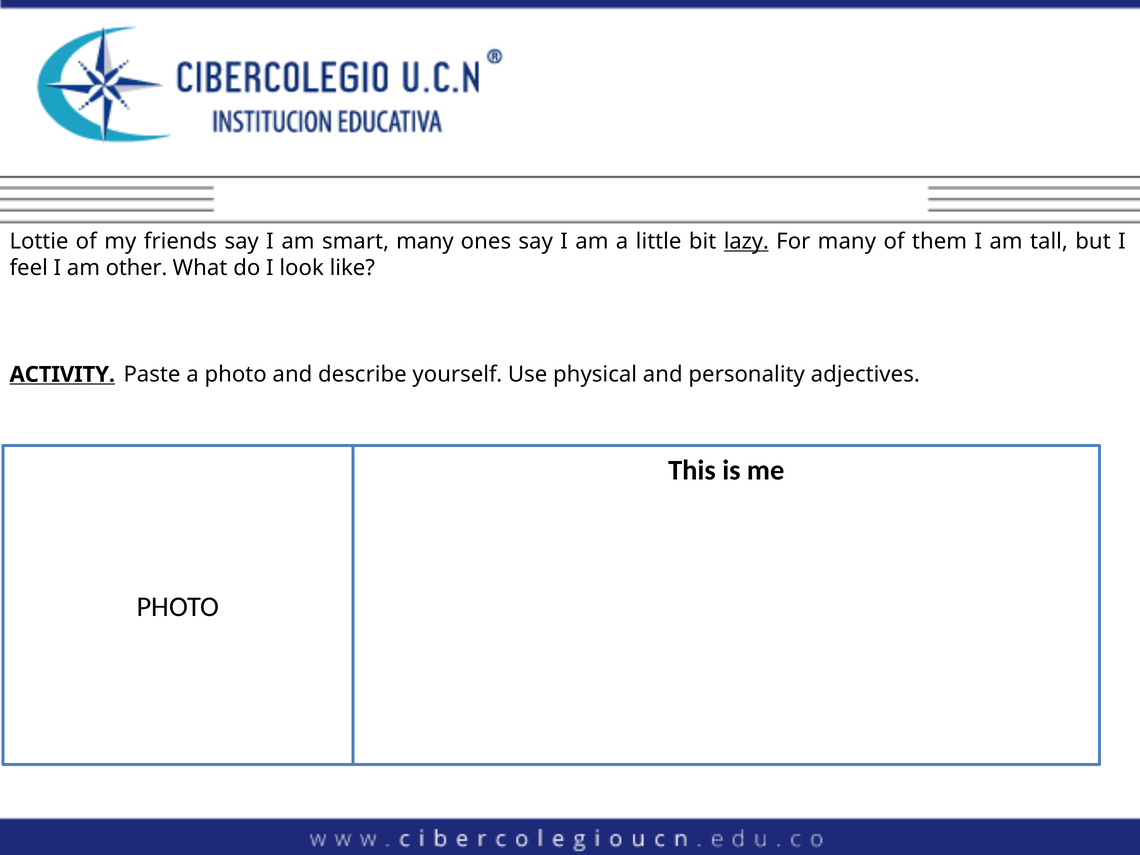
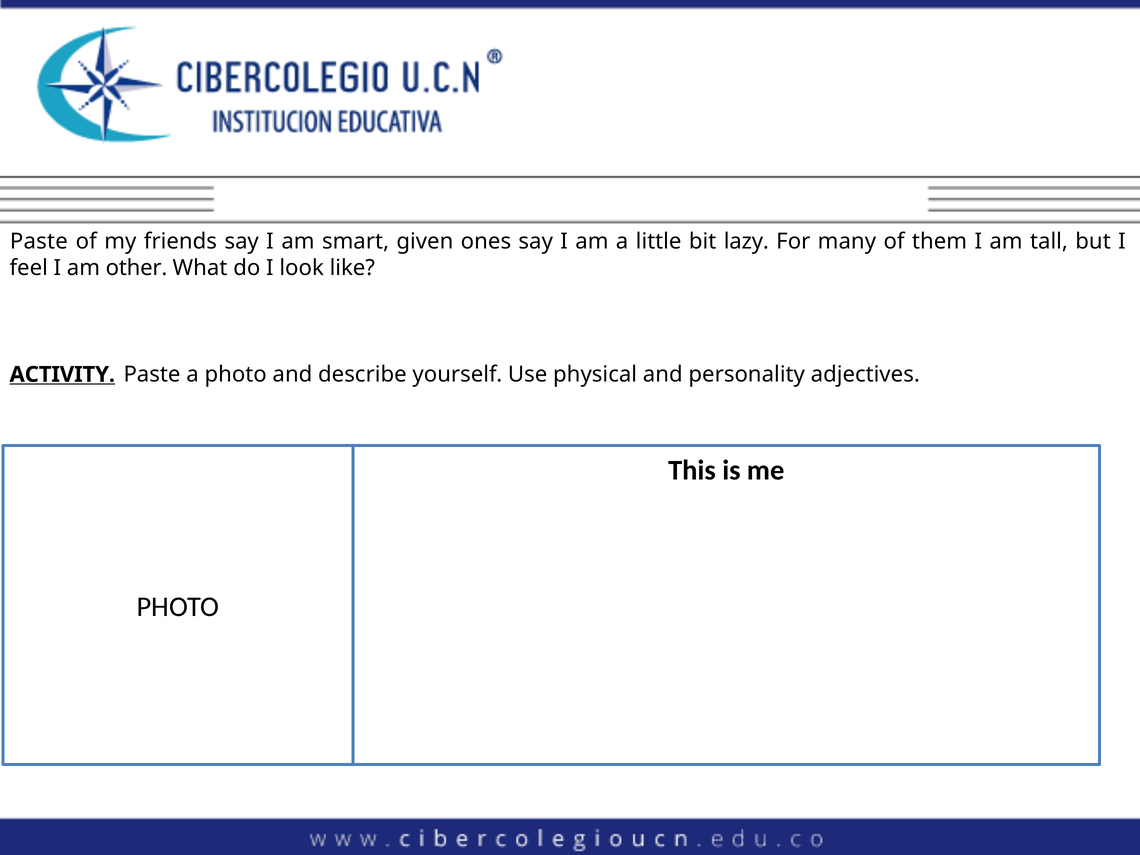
Lottie: Lottie -> Paste (39, 241)
smart many: many -> given (425, 241)
lazy underline: present -> none (746, 241)
